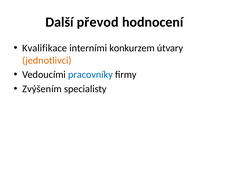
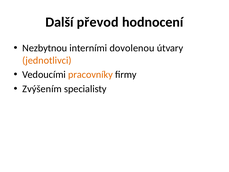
Kvalifikace: Kvalifikace -> Nezbytnou (45, 48)
konkurzem: konkurzem -> dovolenou (132, 48)
pracovníky colour: blue -> orange (90, 75)
